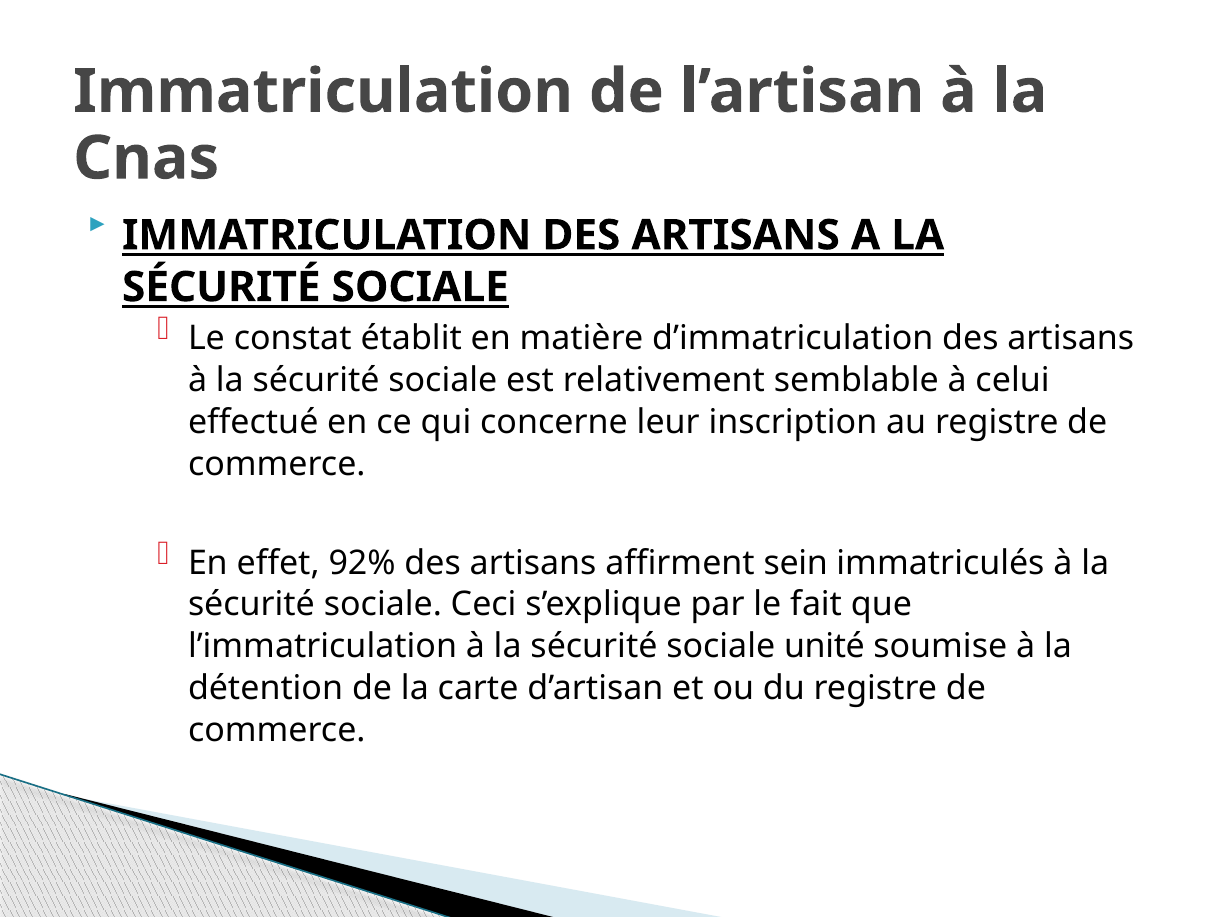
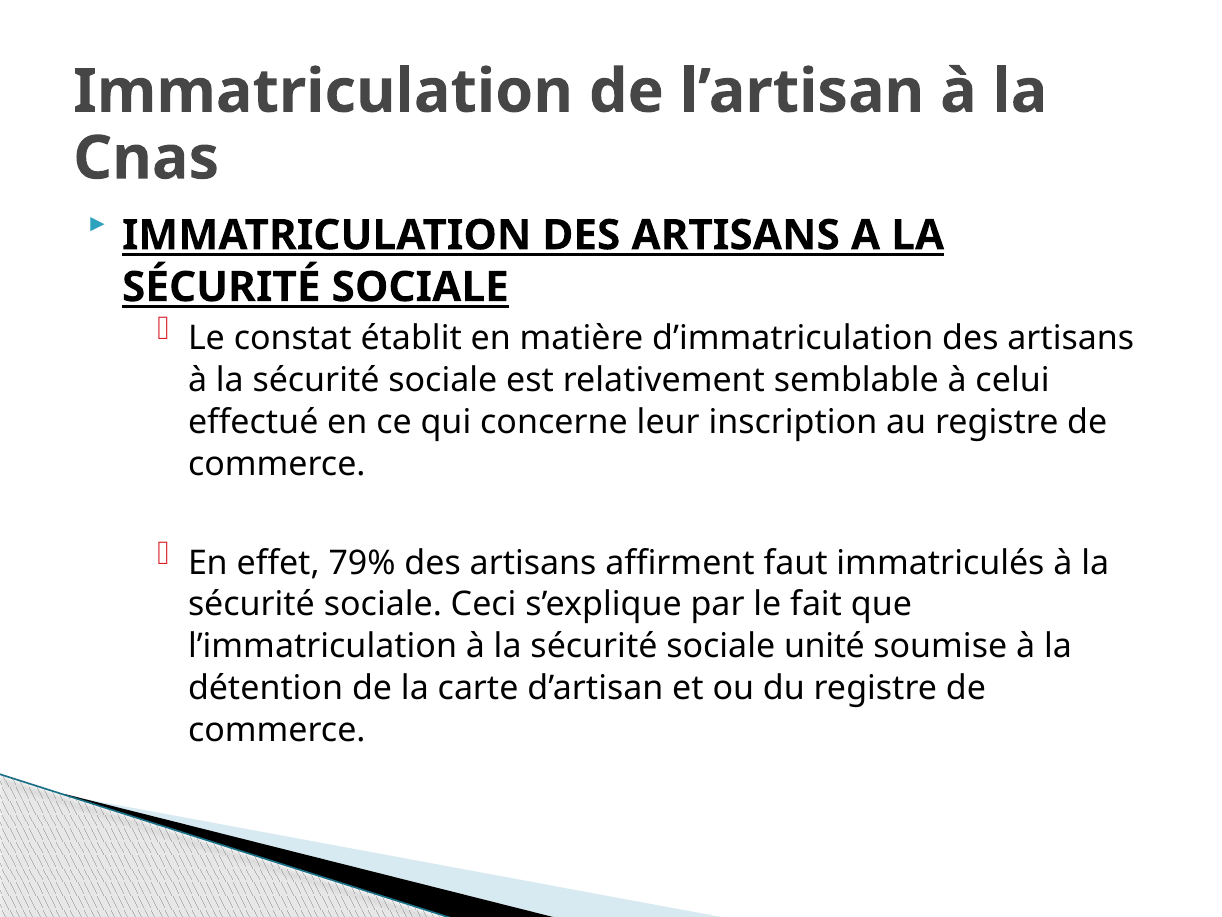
92%: 92% -> 79% (362, 563)
sein: sein -> faut (796, 563)
